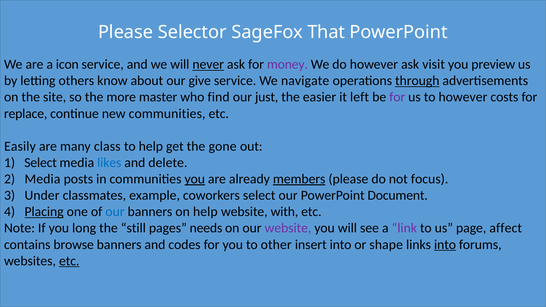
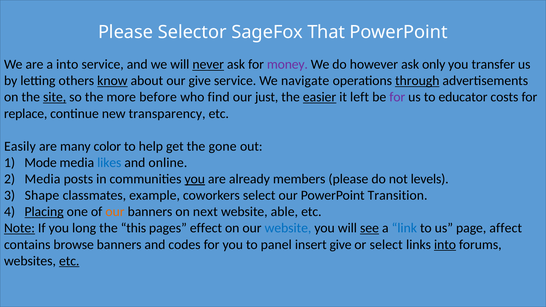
a icon: icon -> into (67, 64)
visit: visit -> only (434, 64)
preview: preview -> transfer (493, 64)
know underline: none -> present (112, 81)
site underline: none -> present (55, 97)
master: master -> before (158, 97)
easier underline: none -> present (320, 97)
to however: however -> educator (463, 97)
new communities: communities -> transparency (167, 114)
class: class -> color (107, 146)
Select: Select -> Mode (41, 163)
delete: delete -> online (168, 163)
members underline: present -> none (299, 179)
focus: focus -> levels (430, 179)
Under: Under -> Shape (42, 195)
Document: Document -> Transition (398, 195)
our colour: blue -> orange (115, 212)
on help: help -> next (205, 212)
with: with -> able (284, 212)
Note underline: none -> present (19, 228)
still: still -> this (133, 228)
needs: needs -> effect (206, 228)
website colour: purple -> blue (288, 228)
see underline: none -> present (369, 228)
link colour: purple -> blue (404, 228)
other: other -> panel (276, 245)
insert into: into -> give (341, 245)
or shape: shape -> select (386, 245)
